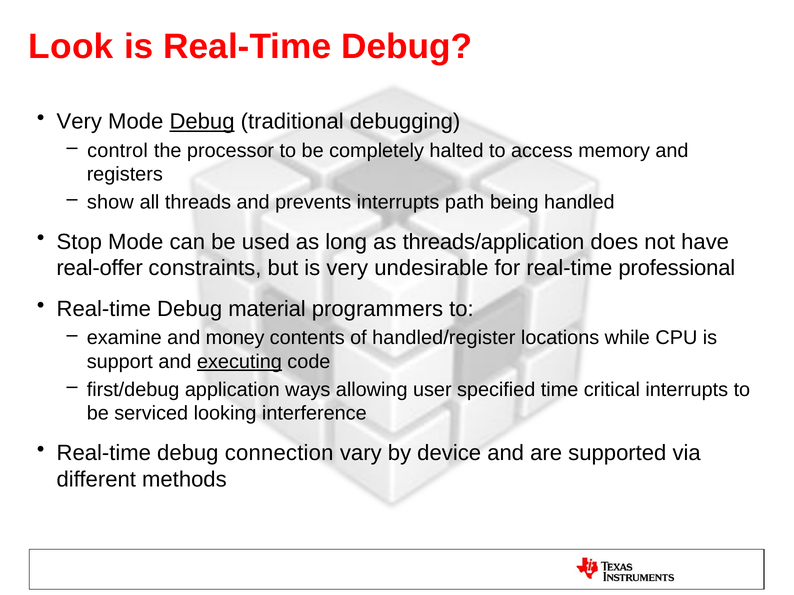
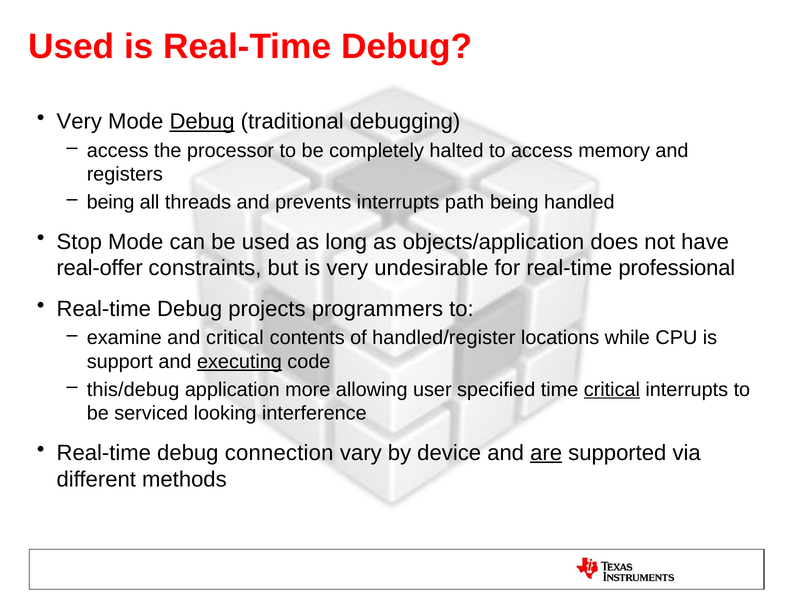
Look: Look -> Used (71, 47)
control: control -> access (118, 151)
show: show -> being (111, 202)
threads/application: threads/application -> objects/application (493, 242)
material: material -> projects (267, 309)
and money: money -> critical (235, 338)
first/debug: first/debug -> this/debug (133, 390)
ways: ways -> more (308, 390)
critical underline: none -> present (612, 390)
are underline: none -> present (546, 453)
